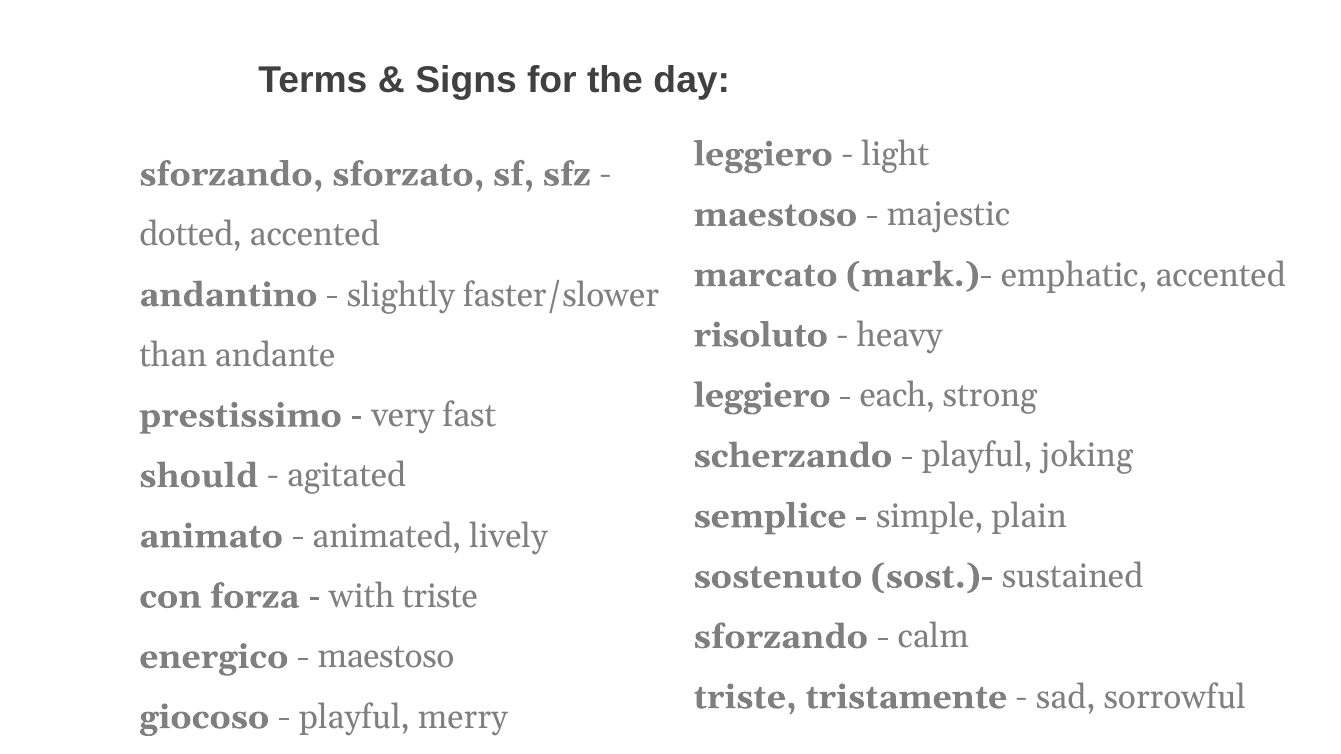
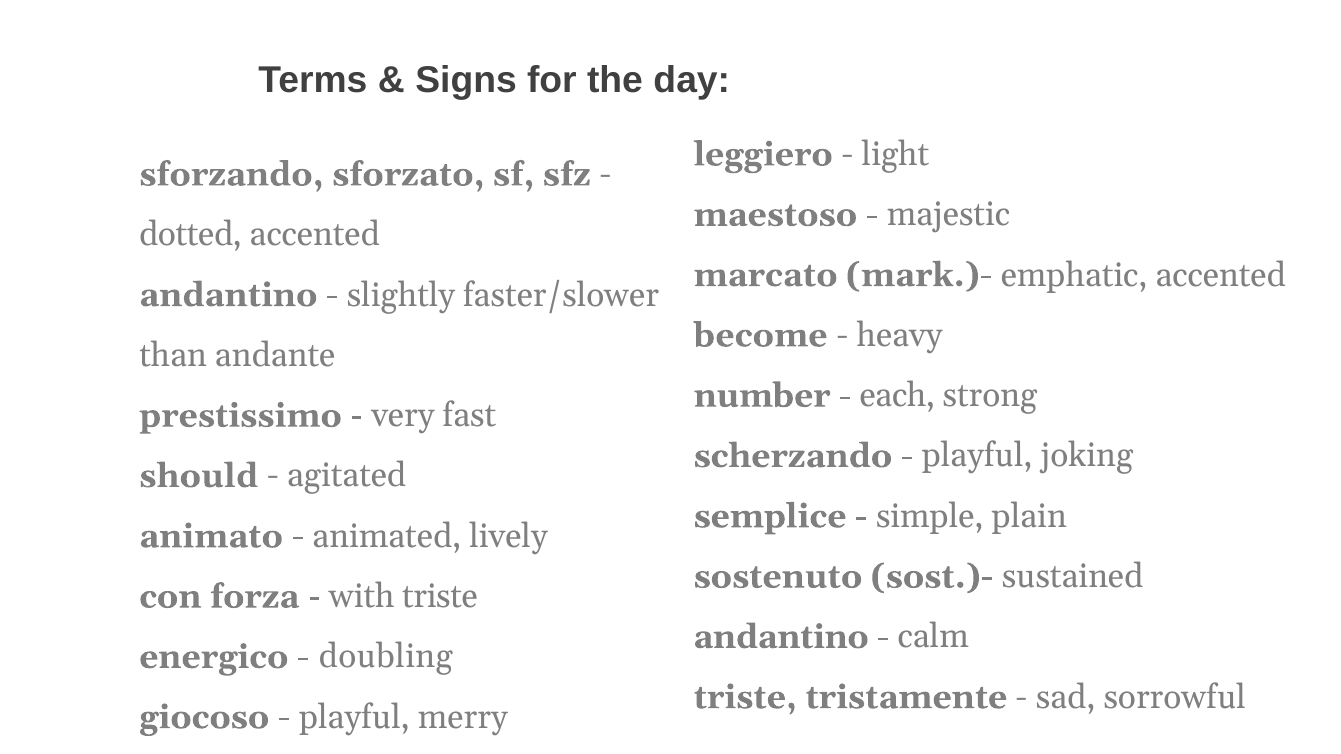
risoluto: risoluto -> become (761, 336)
leggiero: leggiero -> number (762, 396)
sforzando: sforzando -> andantino (781, 637)
maestoso: maestoso -> doubling (386, 657)
